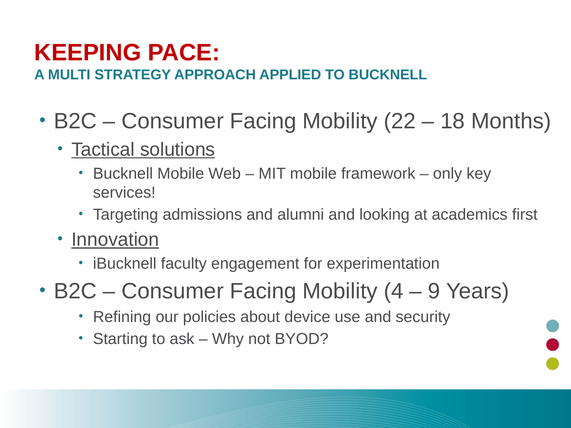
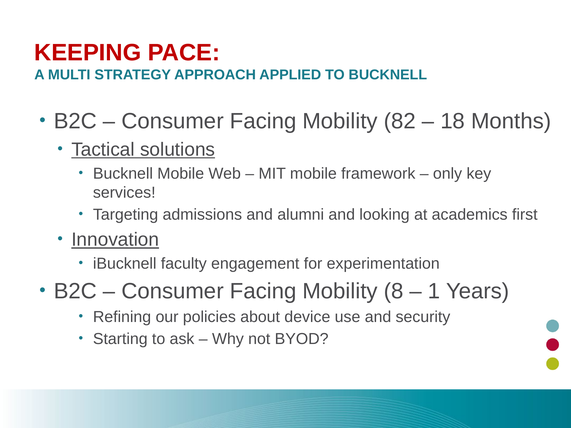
22: 22 -> 82 (400, 121)
4: 4 -> 8 (394, 291)
9: 9 -> 1 (434, 291)
